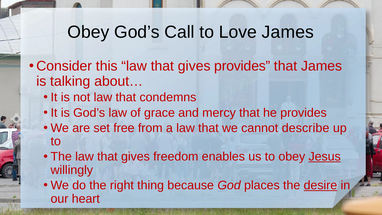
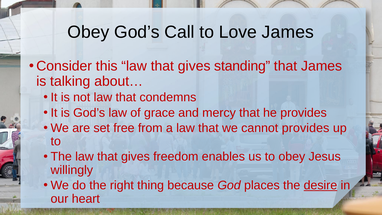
gives provides: provides -> standing (242, 66)
cannot describe: describe -> provides (306, 128)
Jesus underline: present -> none (325, 157)
